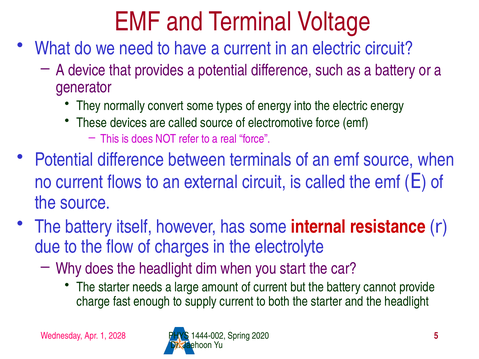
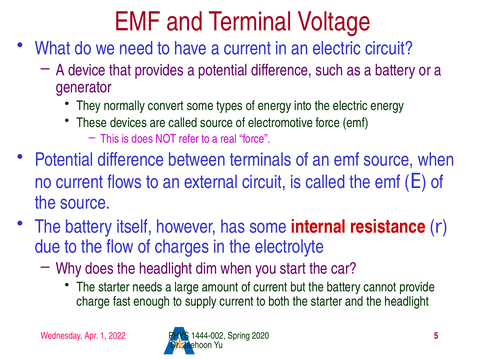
2028: 2028 -> 2022 (117, 336)
